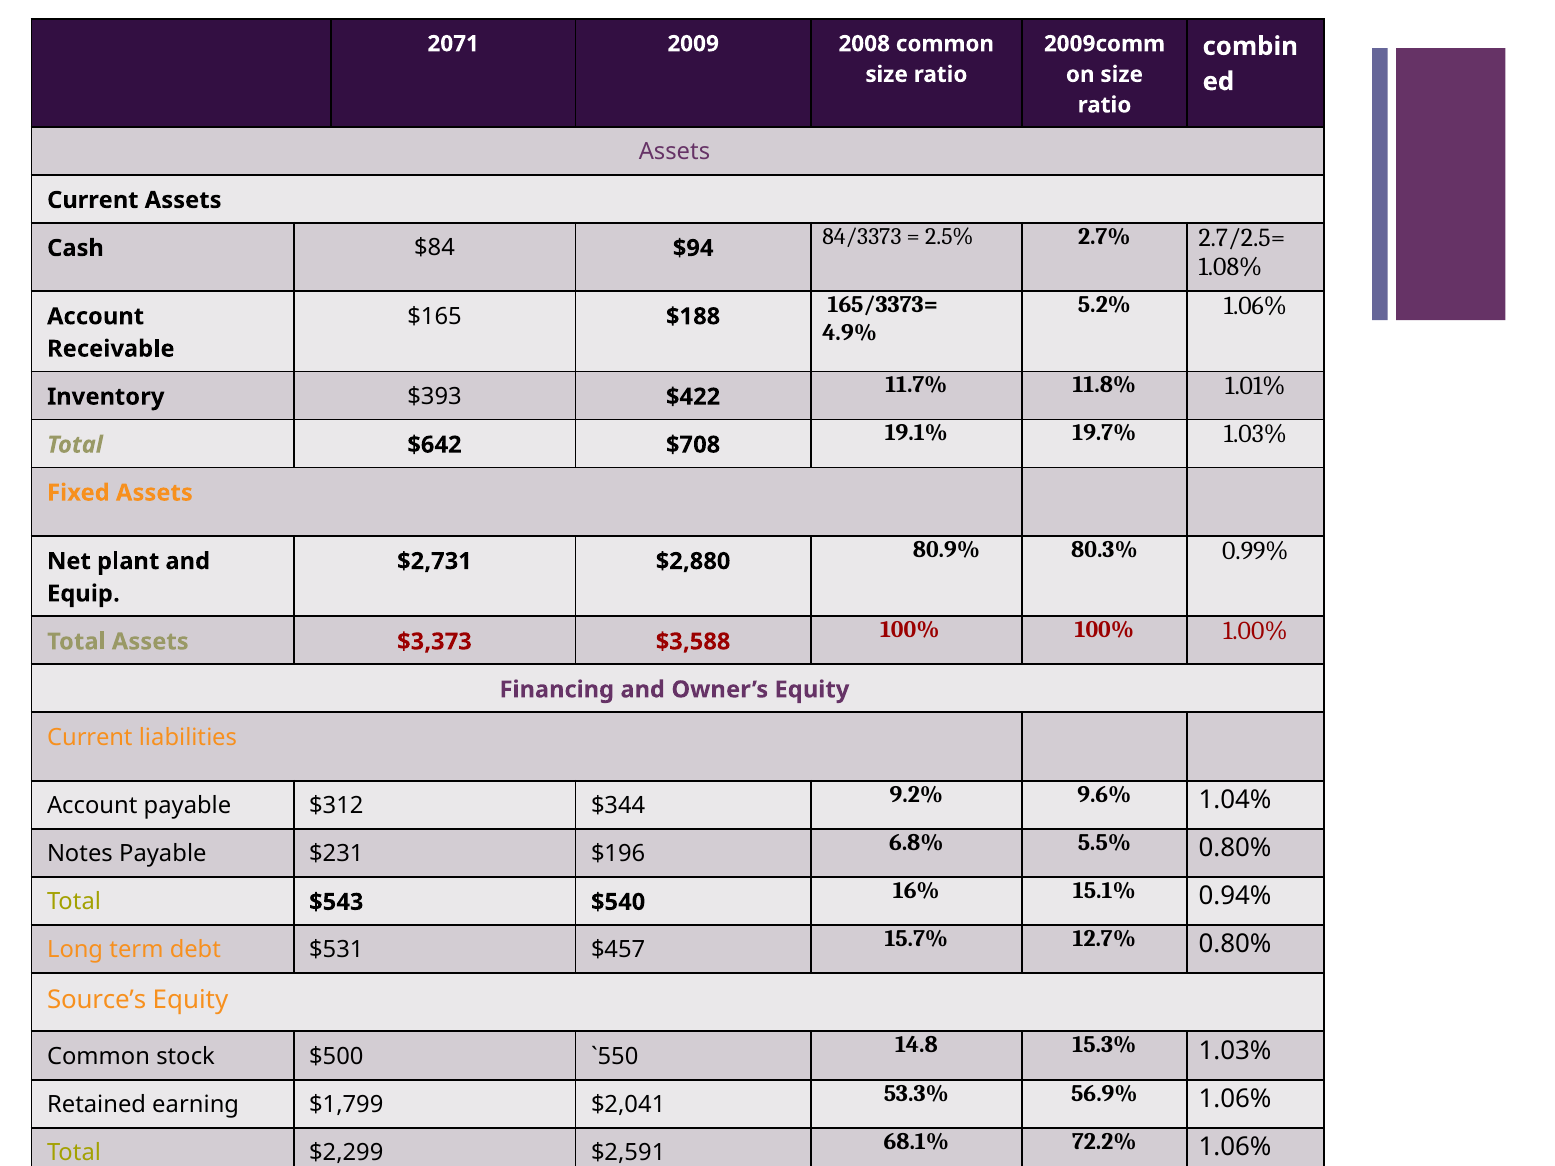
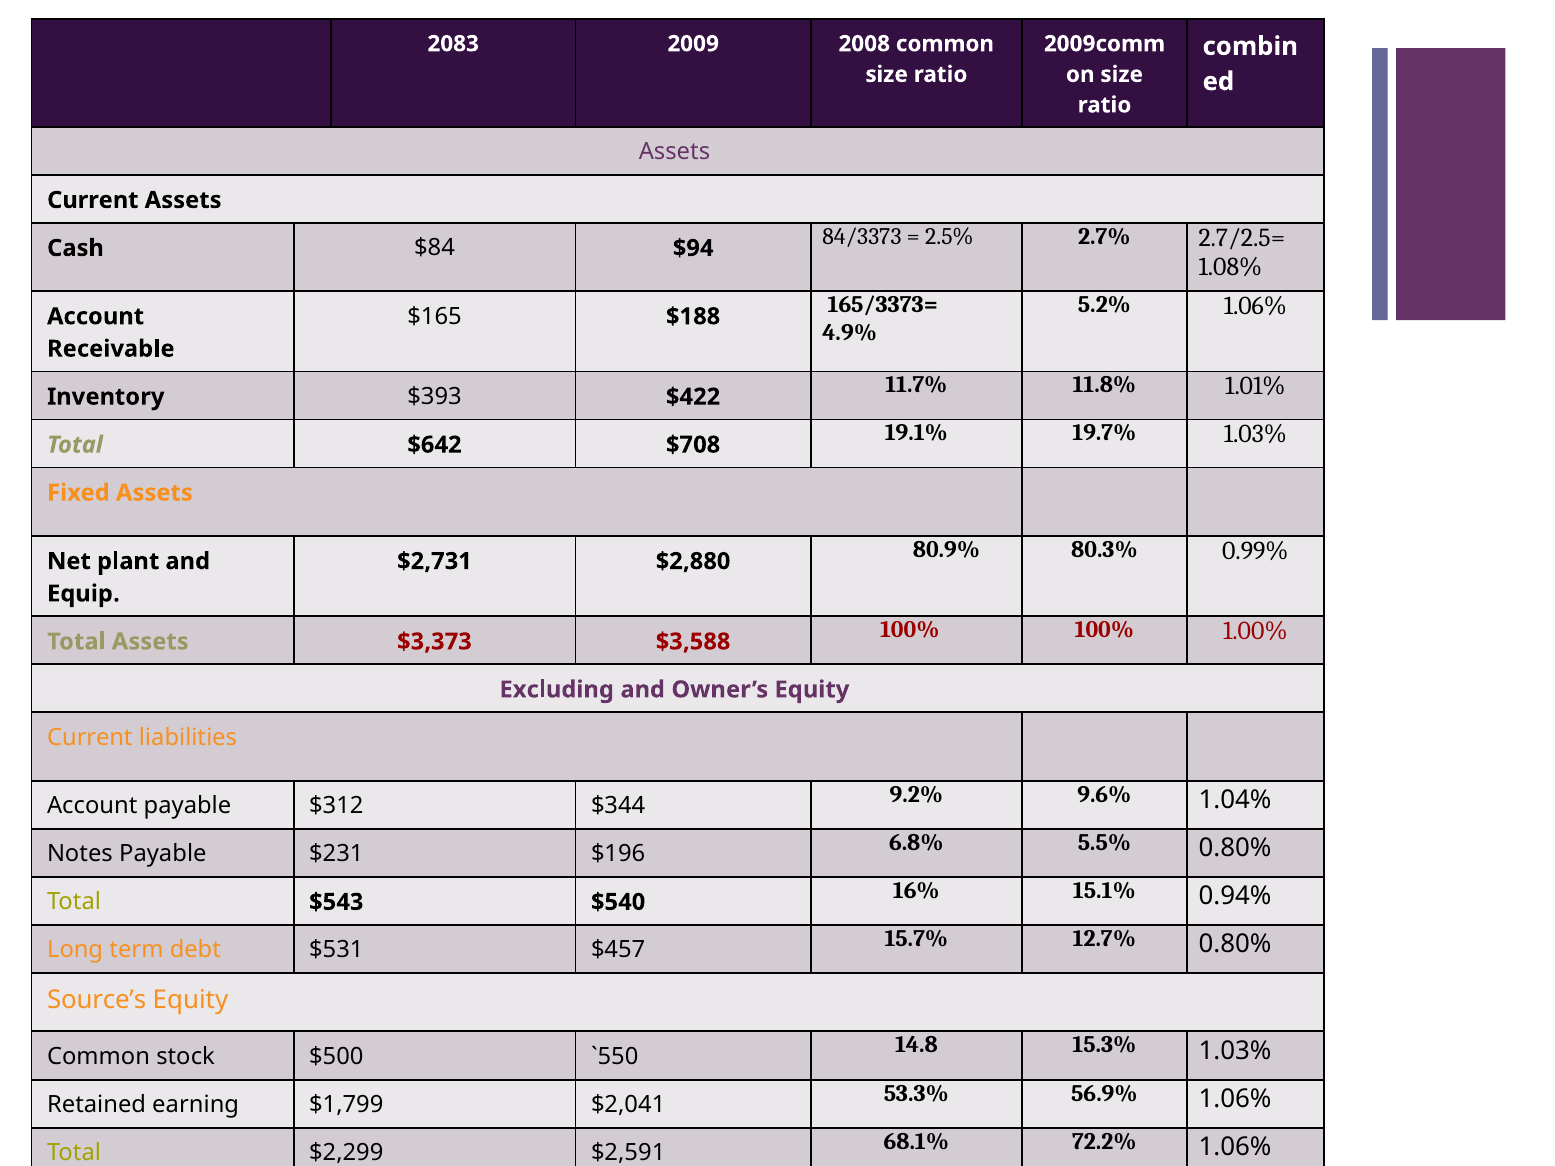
2071: 2071 -> 2083 (453, 44)
Financing: Financing -> Excluding (557, 690)
